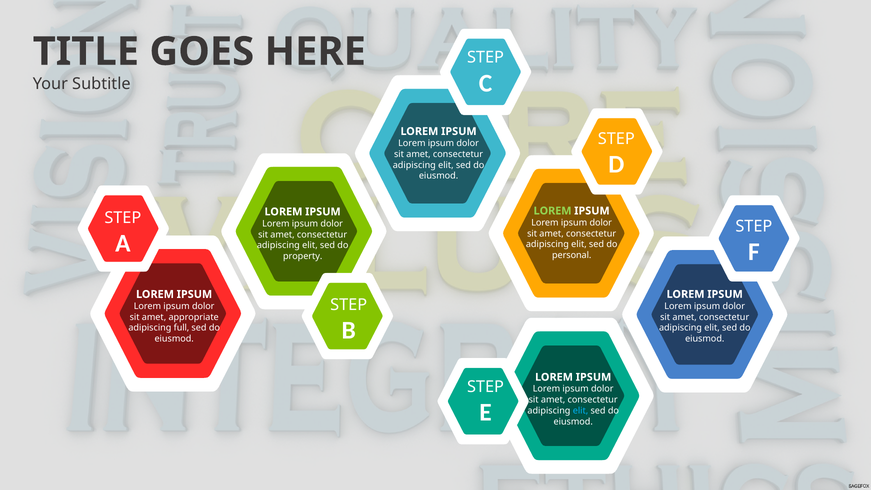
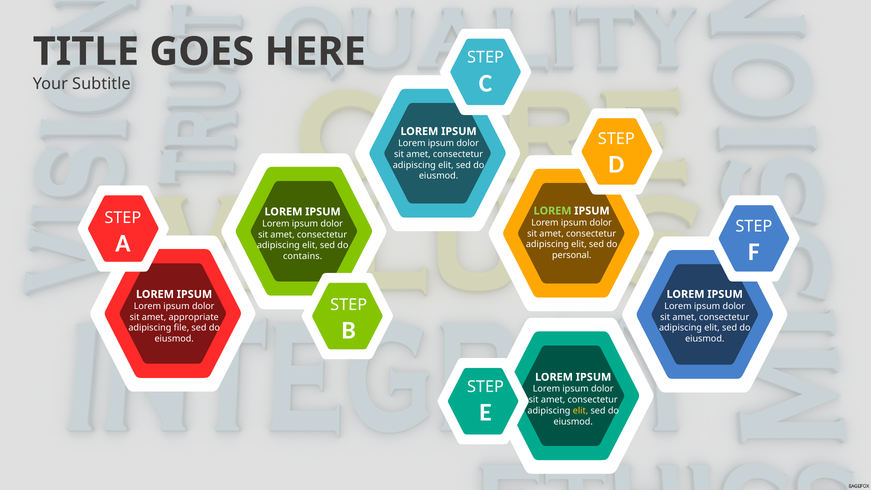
property: property -> contains (303, 256)
full: full -> file (181, 328)
elit colour: light blue -> yellow (581, 411)
